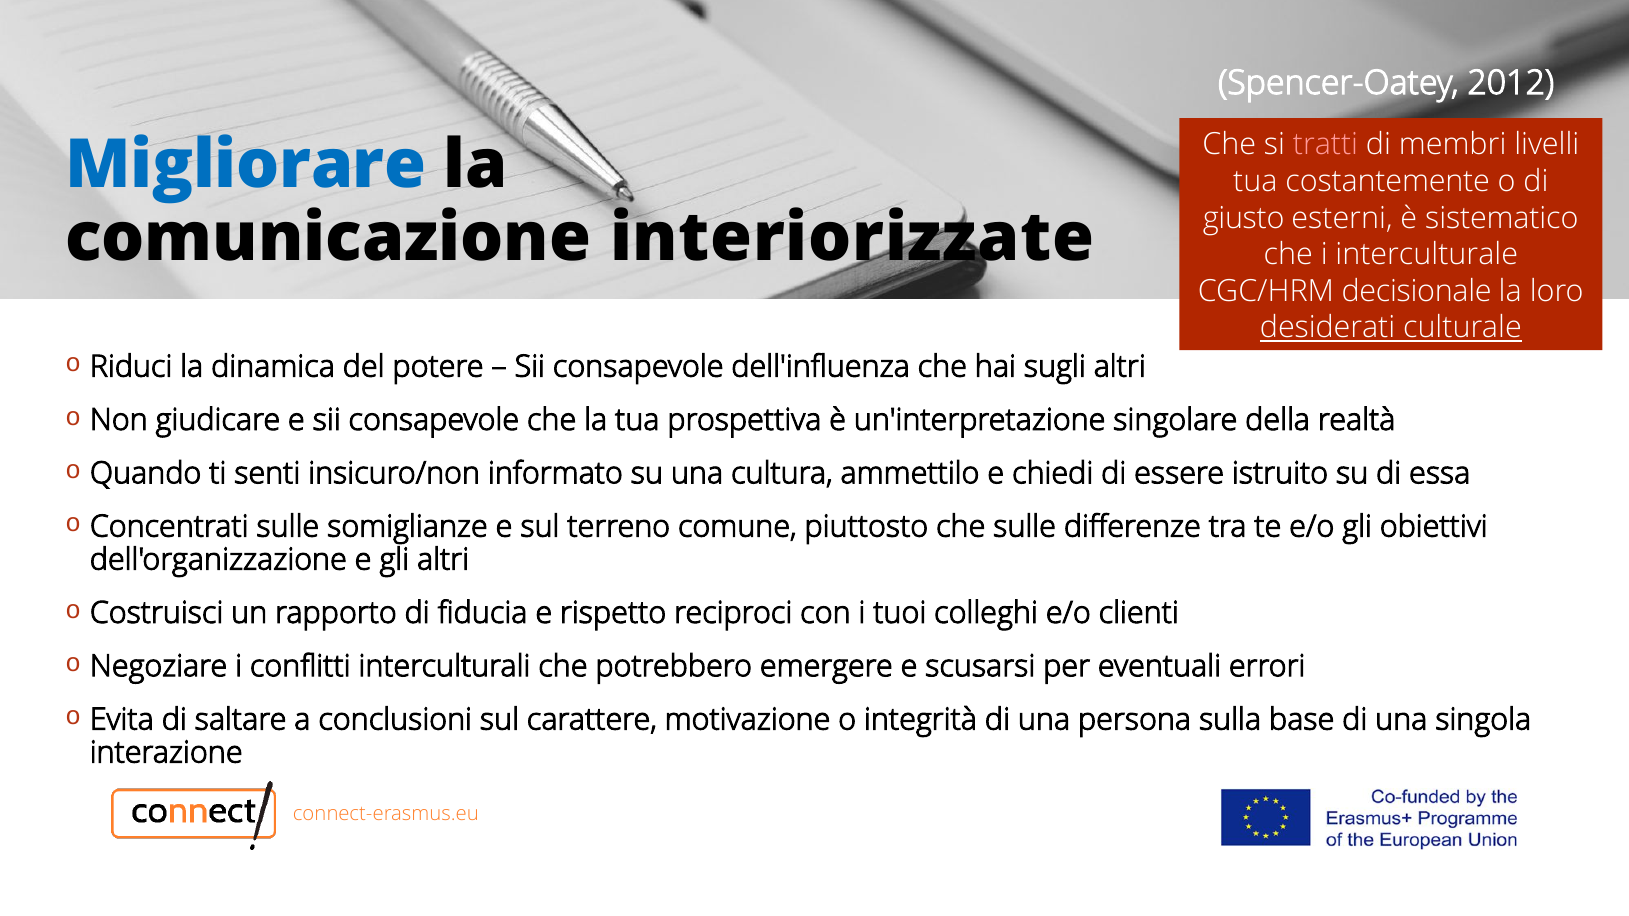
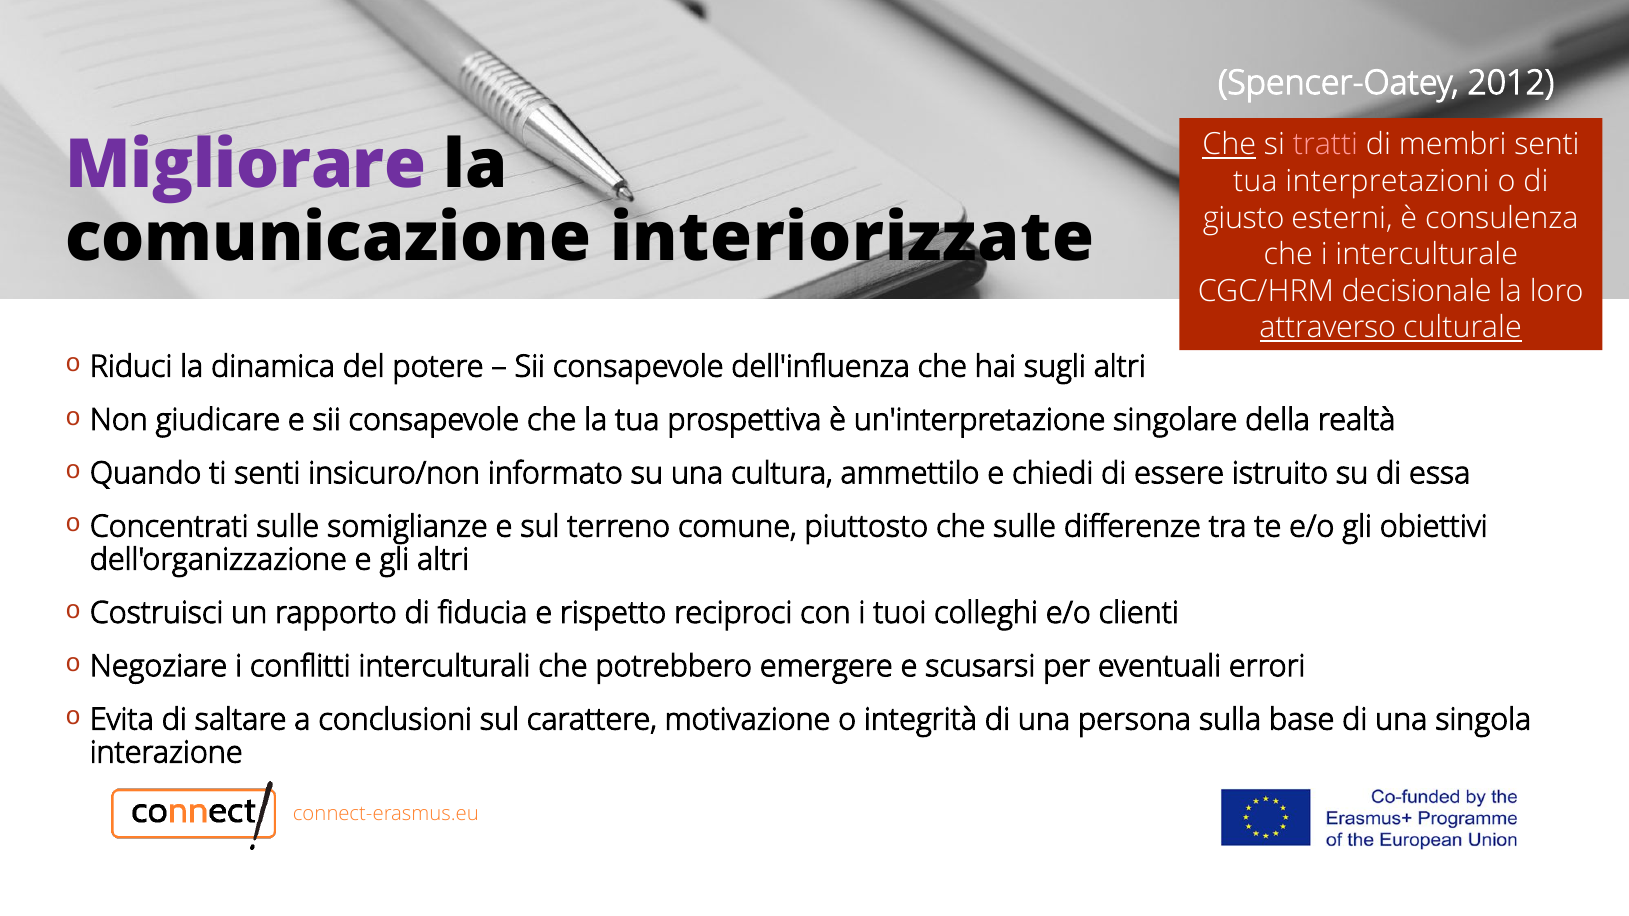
Che underline: none -> present (1229, 145)
membri livelli: livelli -> senti (1547, 145)
Migliorare colour: blue -> purple (246, 165)
costantemente: costantemente -> interpretazioni (1388, 181)
sistematico: sistematico -> consulenza (1502, 218)
desiderati: desiderati -> attraverso (1328, 328)
